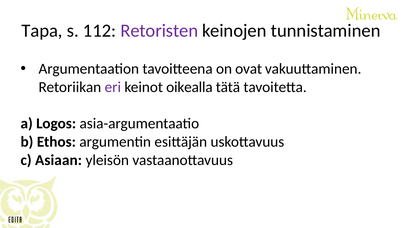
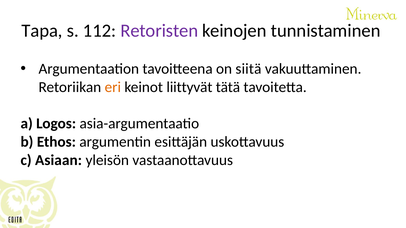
ovat: ovat -> siitä (248, 69)
eri colour: purple -> orange (113, 87)
oikealla: oikealla -> liittyvät (189, 87)
